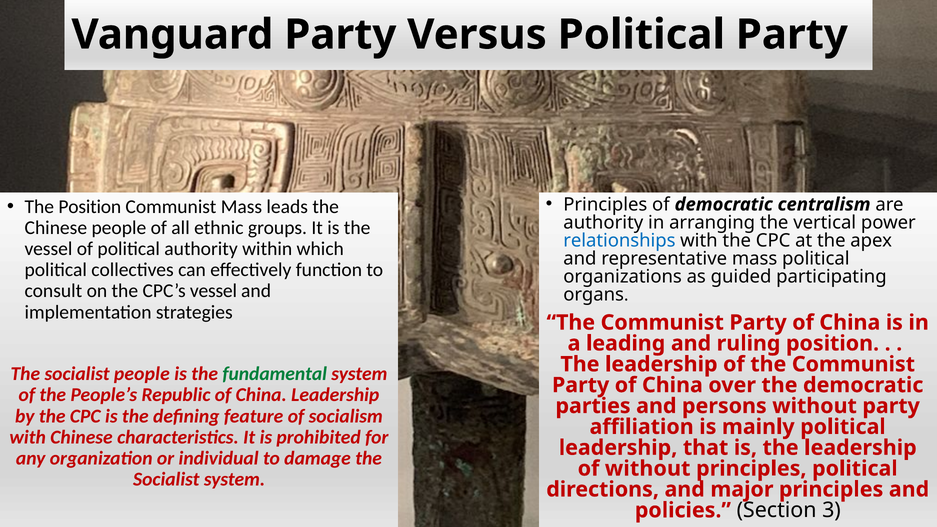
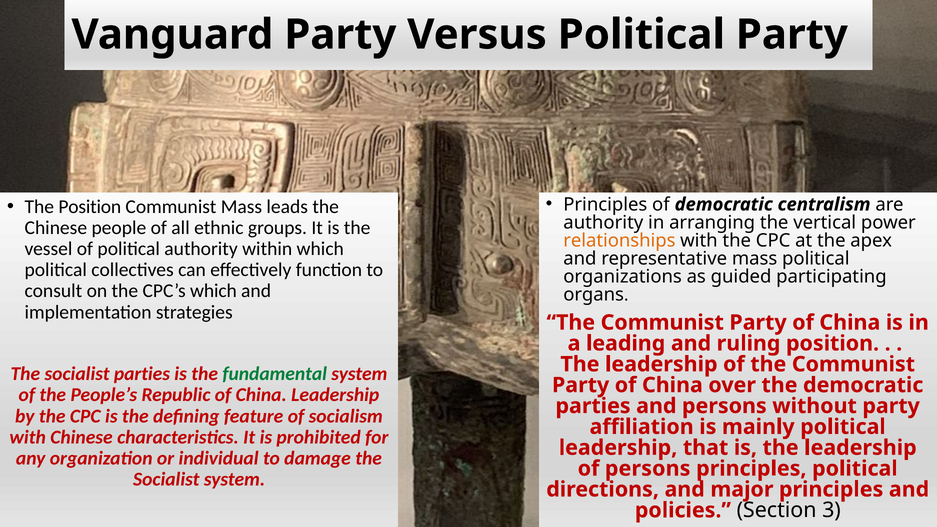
relationships colour: blue -> orange (619, 240)
CPC’s vessel: vessel -> which (213, 291)
socialist people: people -> parties (142, 374)
of without: without -> persons (648, 469)
